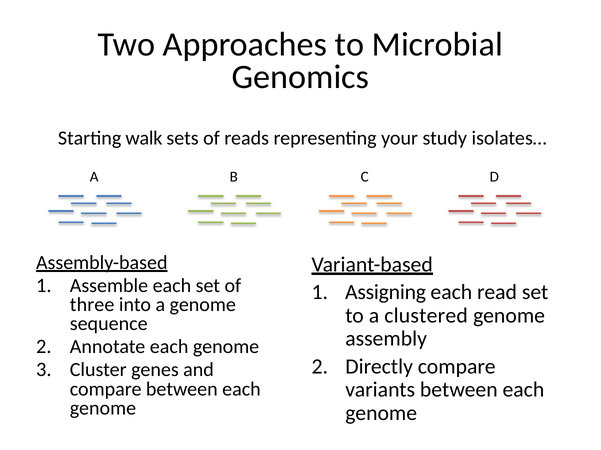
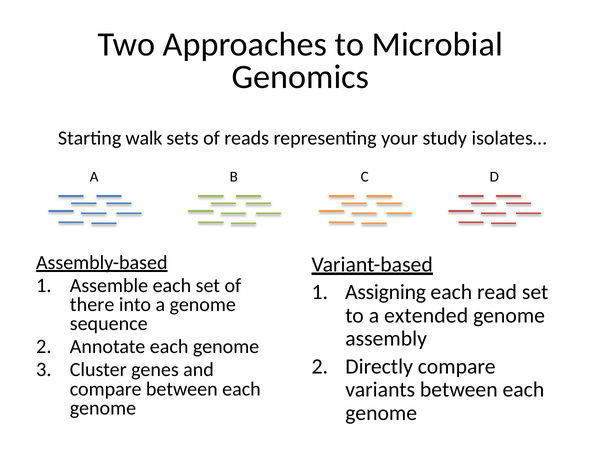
three: three -> there (92, 305)
clustered: clustered -> extended (426, 316)
